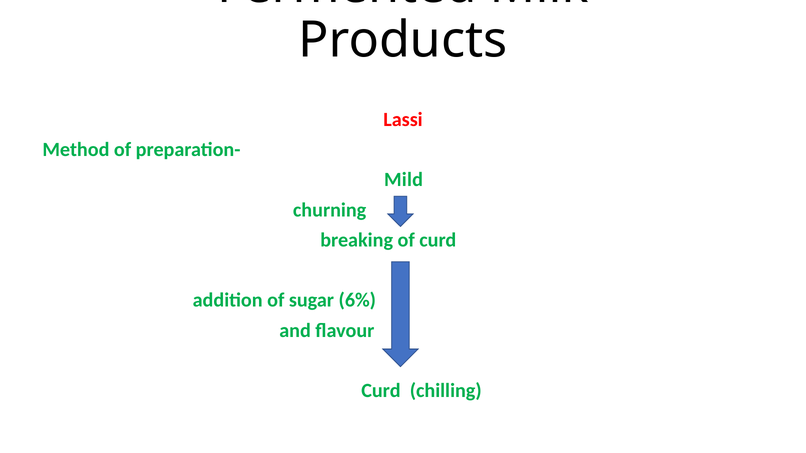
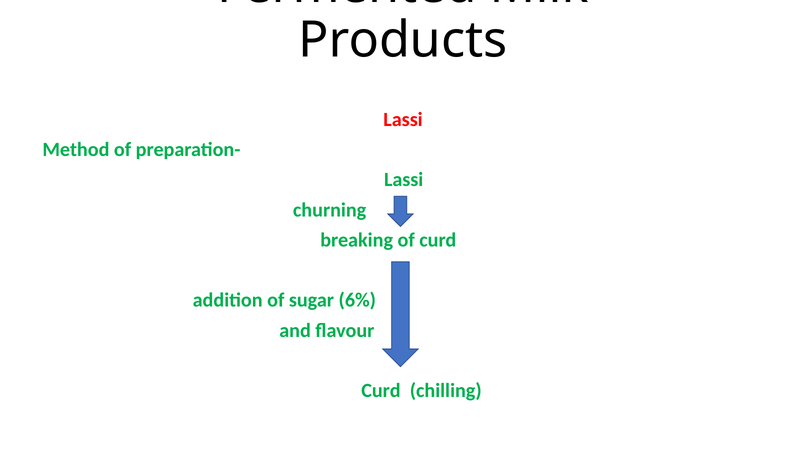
Mild: Mild -> Lassi (404, 180)
